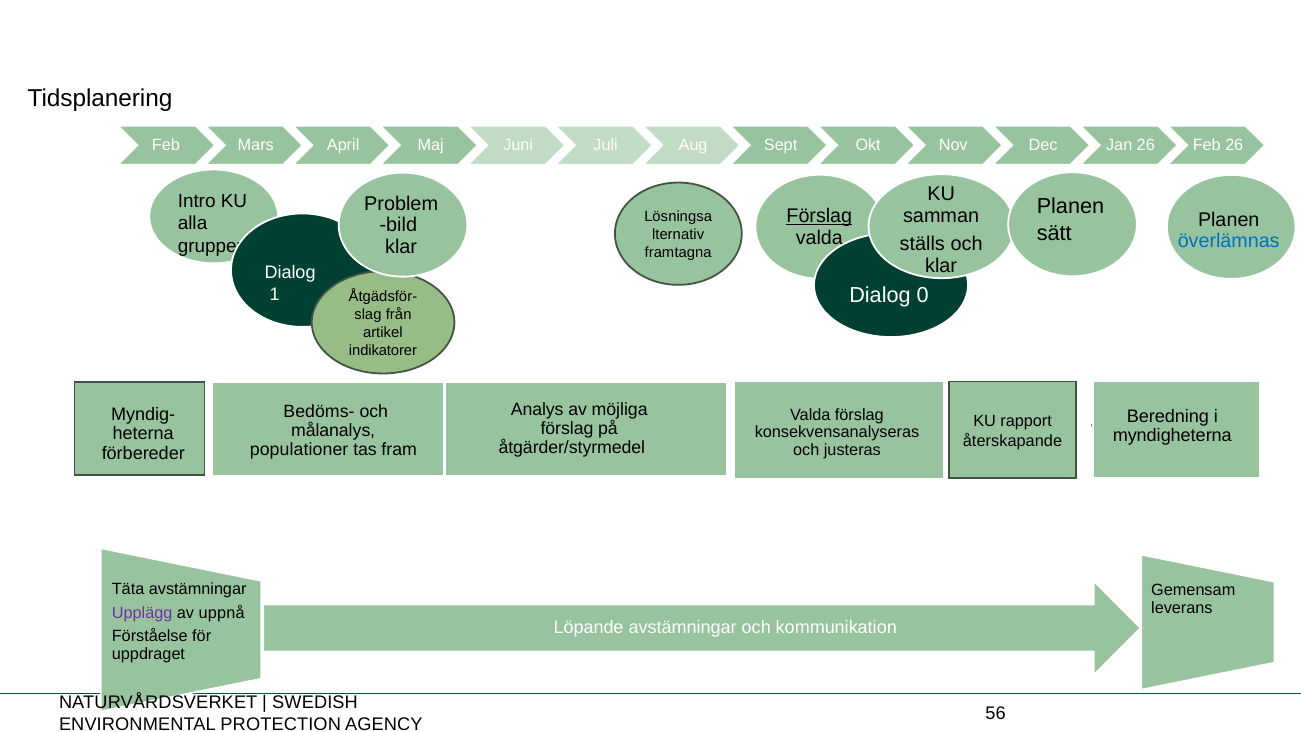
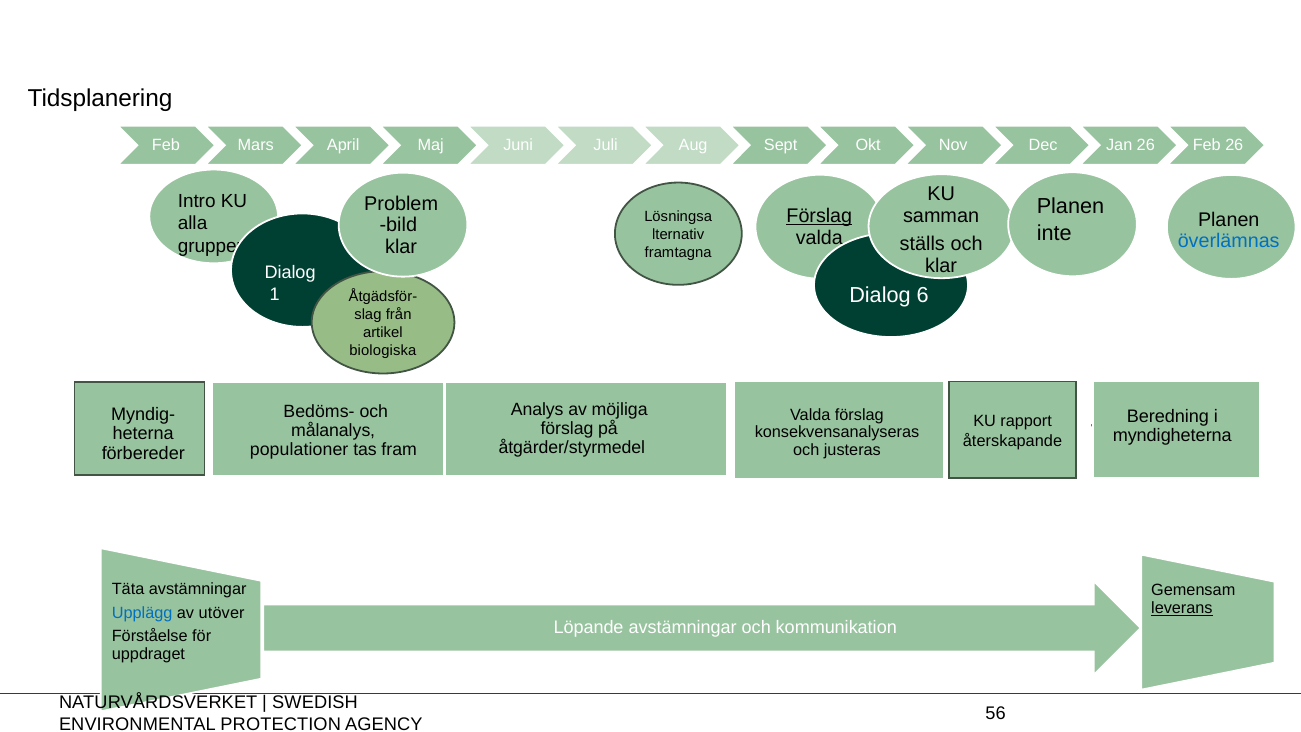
sätt: sätt -> inte (1054, 233)
0: 0 -> 6 (923, 295)
indikatorer: indikatorer -> biologiska (383, 350)
leverans underline: none -> present (1182, 608)
Upplägg colour: purple -> blue (142, 613)
uppnå: uppnå -> utöver (222, 613)
